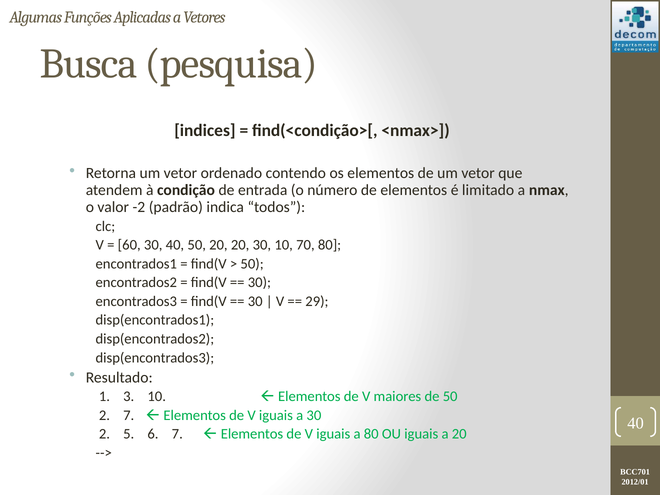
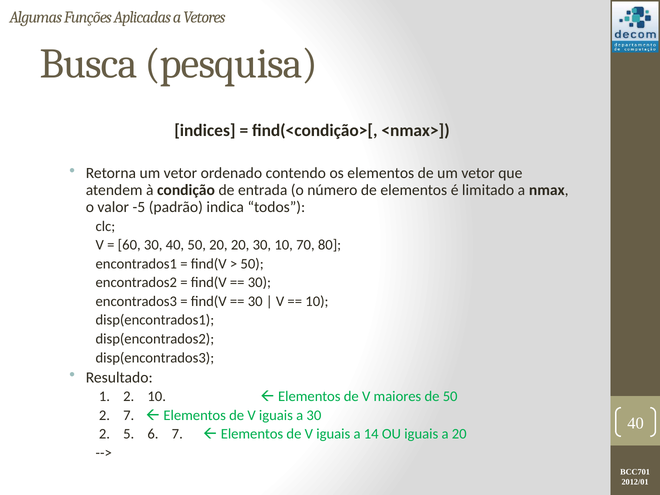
-2: -2 -> -5 (139, 207)
29: 29 -> 10 (317, 301)
1 3: 3 -> 2 (129, 397)
a 80: 80 -> 14 (371, 434)
